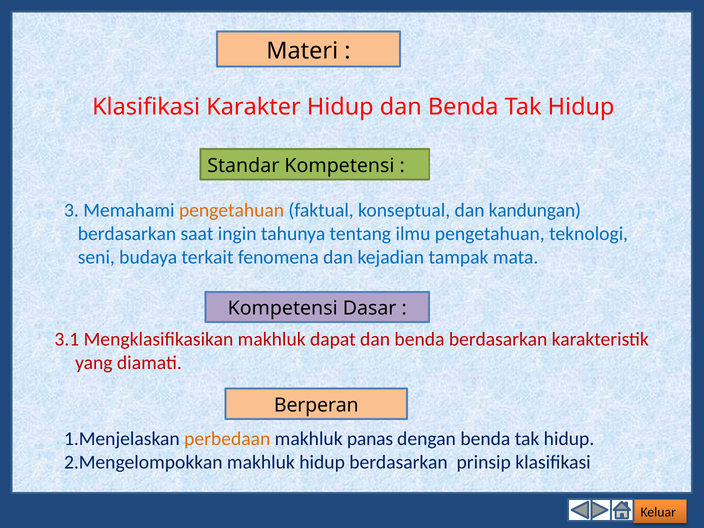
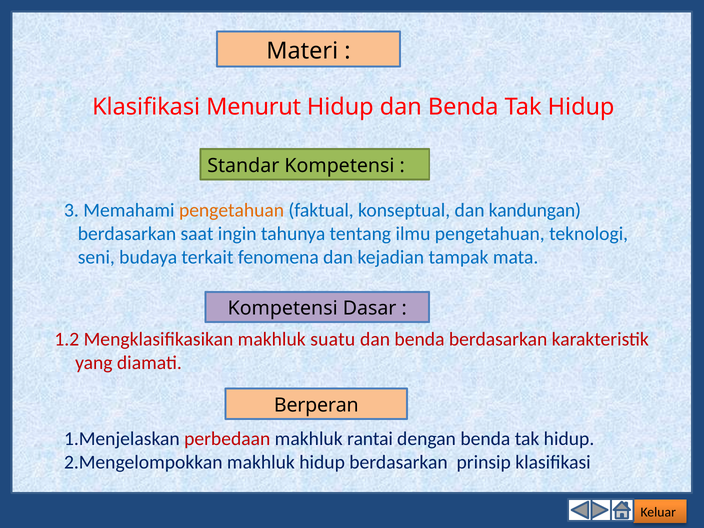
Karakter: Karakter -> Menurut (254, 107)
3.1: 3.1 -> 1.2 (67, 339)
dapat: dapat -> suatu (333, 339)
perbedaan colour: orange -> red (227, 439)
panas: panas -> rantai (370, 439)
